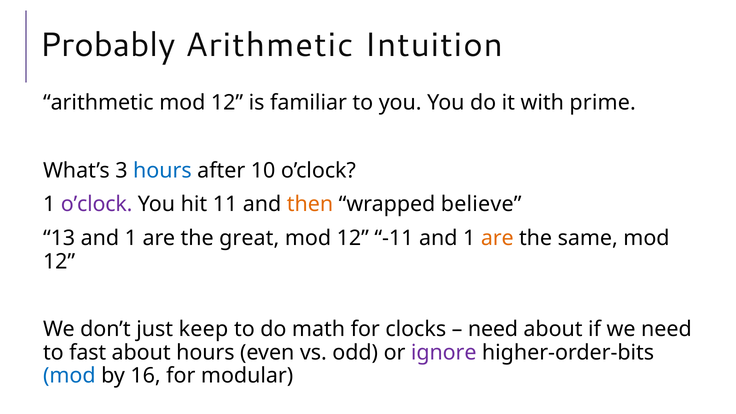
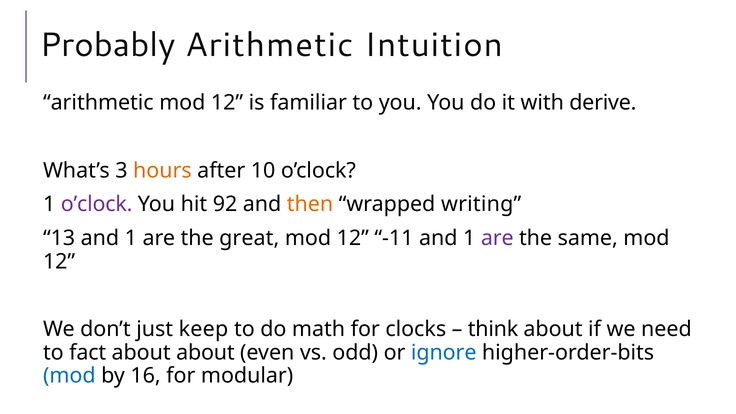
prime: prime -> derive (603, 103)
hours colour: blue -> orange (162, 170)
11: 11 -> 92 (225, 204)
believe: believe -> writing (481, 204)
are colour: orange -> purple (497, 238)
need: need -> think (493, 329)
fast: fast -> fact (88, 353)
about hours: hours -> about (205, 353)
ignore colour: purple -> blue (444, 353)
